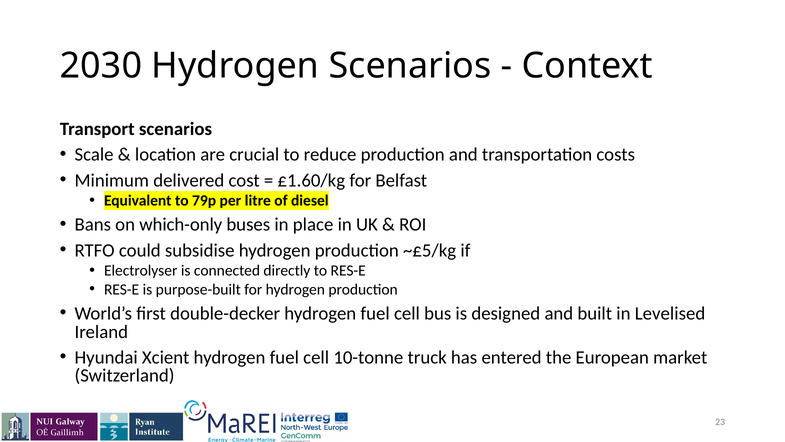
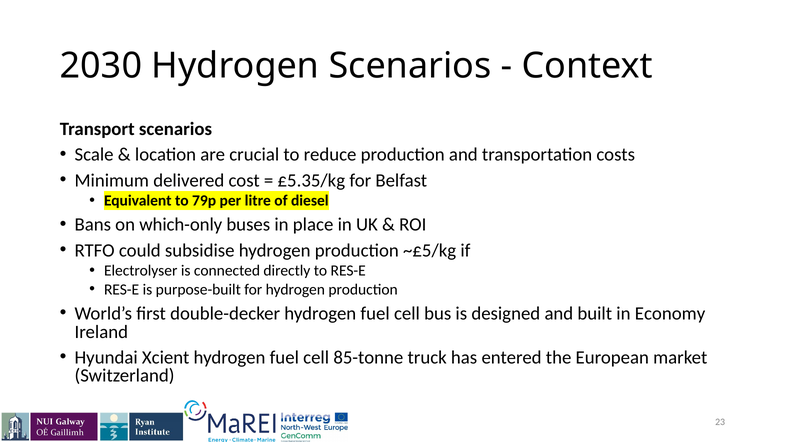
£1.60/kg: £1.60/kg -> £5.35/kg (311, 180)
Levelised: Levelised -> Economy (670, 313)
10-tonne: 10-tonne -> 85-tonne (368, 357)
